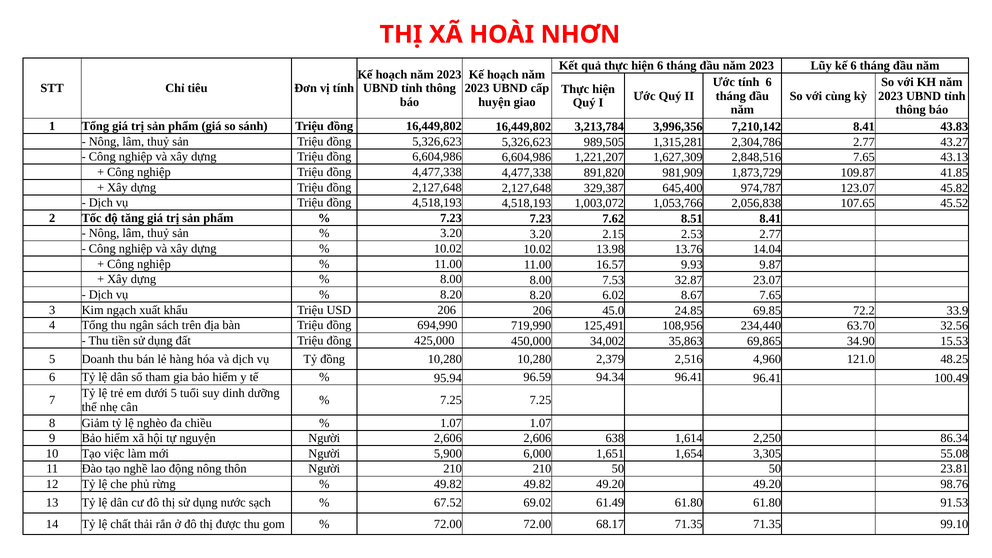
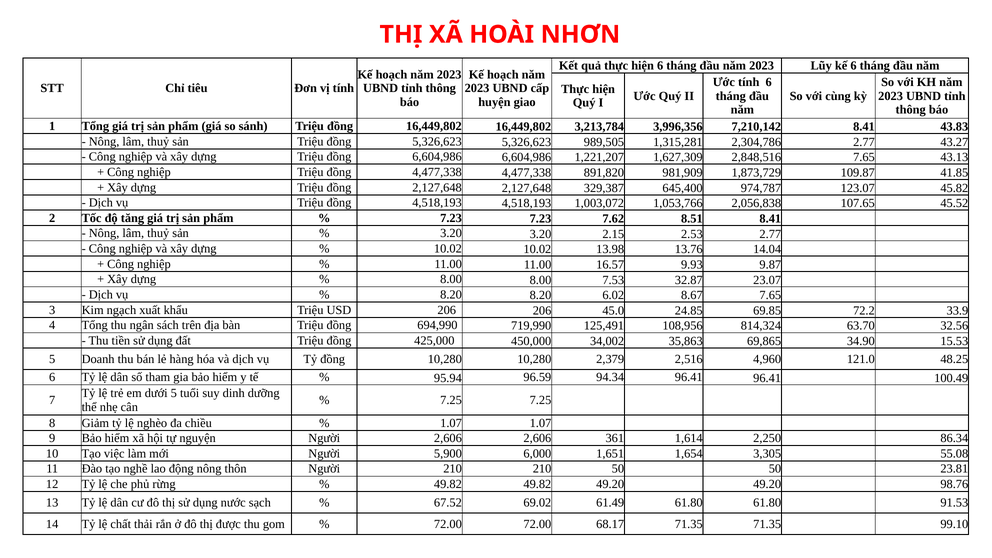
234,440: 234,440 -> 814,324 (761, 326)
638: 638 -> 361 (615, 438)
